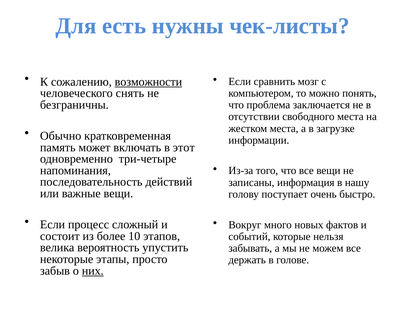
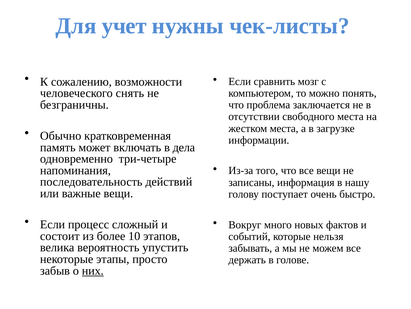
есть: есть -> учет (124, 26)
возможности underline: present -> none (148, 82)
этот: этот -> дела (184, 147)
